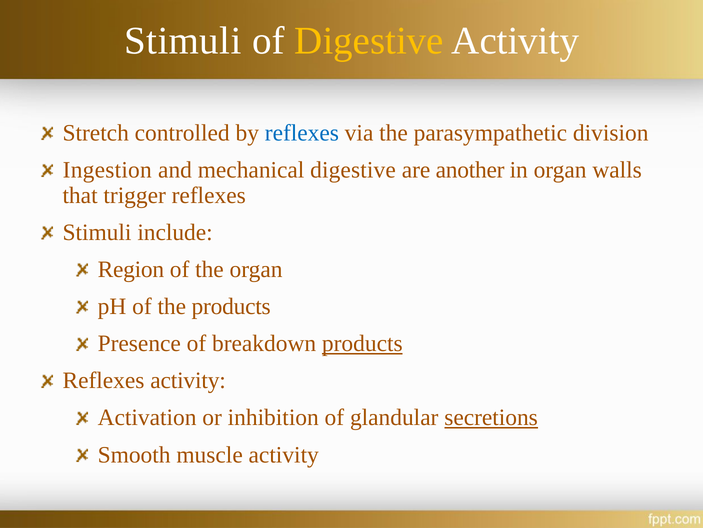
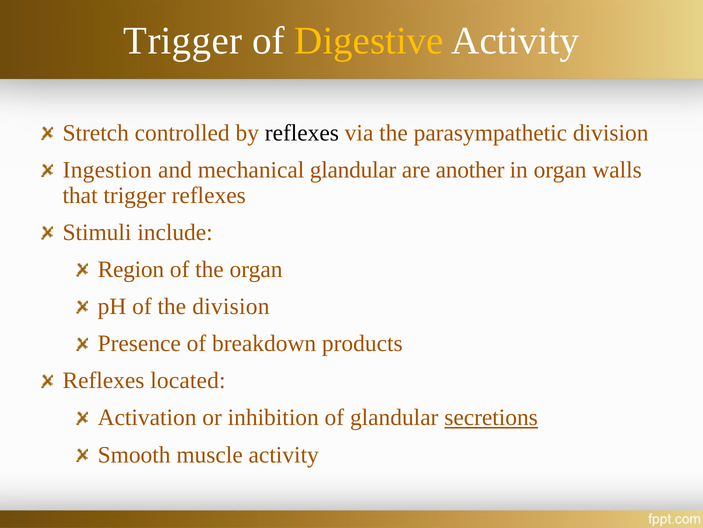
Stimuli: Stimuli -> Trigger (183, 41)
reflexes colour: blue -> black (302, 133)
mechanical digestive: digestive -> glandular (353, 170)
the products: products -> division (231, 306)
products underline: present -> none (362, 343)
Reflexes activity: activity -> located (188, 380)
